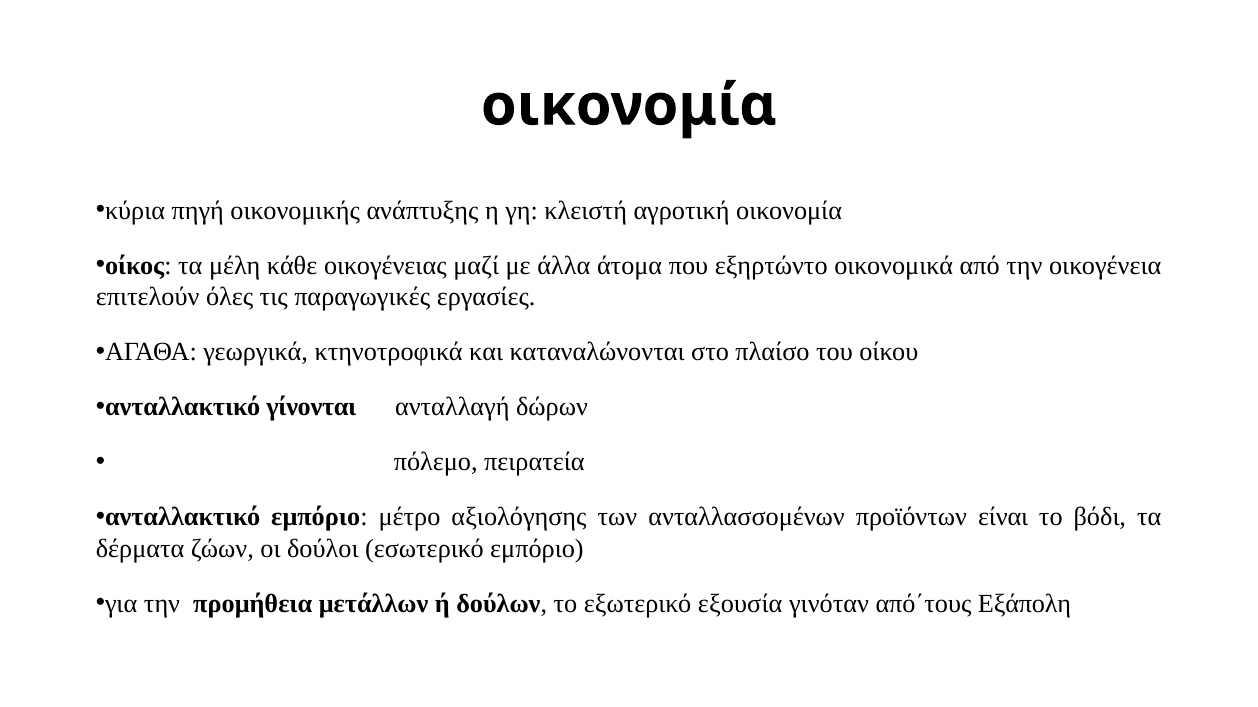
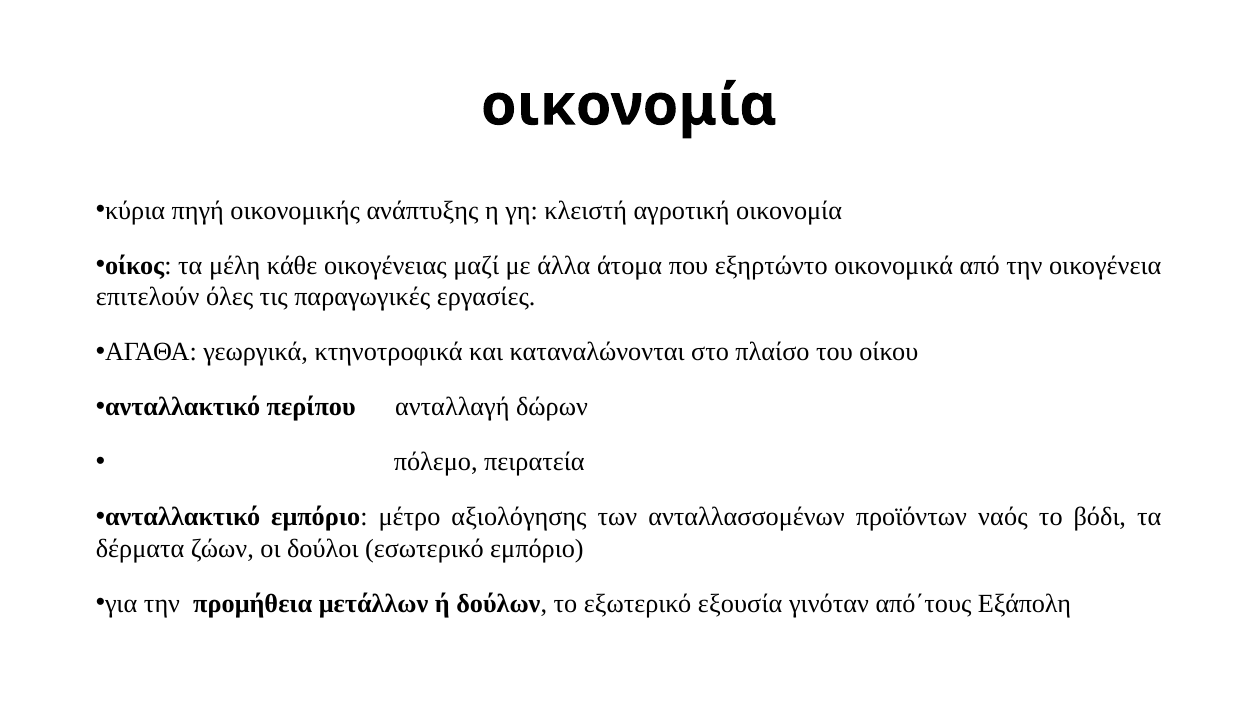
γίνονται: γίνονται -> περίπου (311, 407)
είναι: είναι -> ναός (1003, 518)
